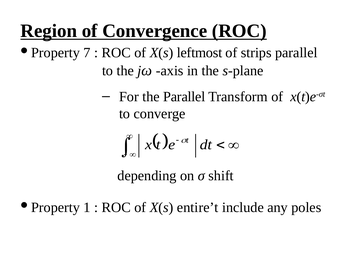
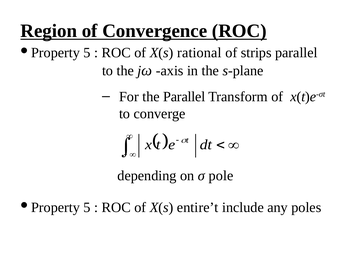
7: 7 -> 5 (87, 53)
leftmost: leftmost -> rational (199, 53)
shift: shift -> pole (221, 176)
1: 1 -> 5 (87, 207)
